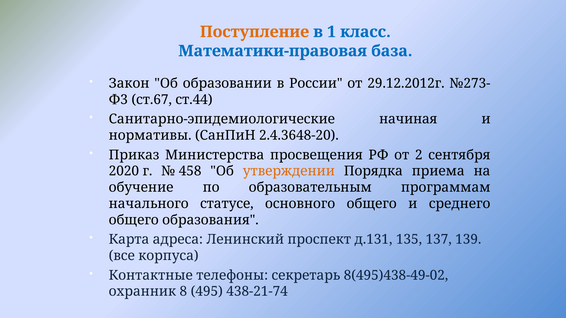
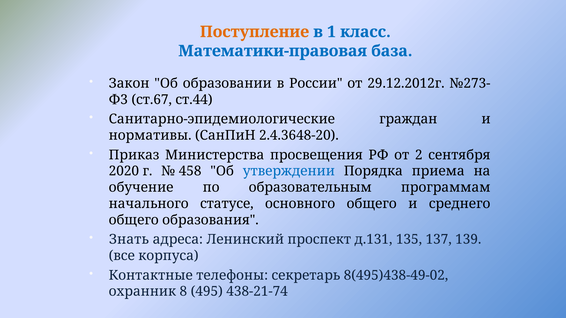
начиная: начиная -> граждан (408, 119)
утверждении colour: orange -> blue (289, 171)
Карта: Карта -> Знать (129, 240)
